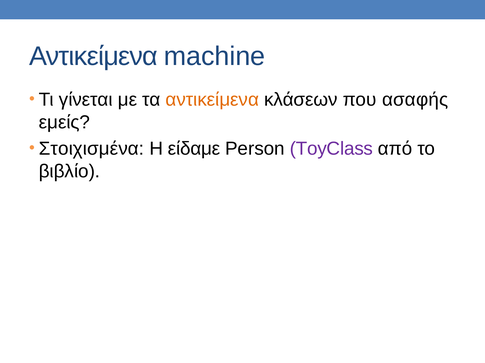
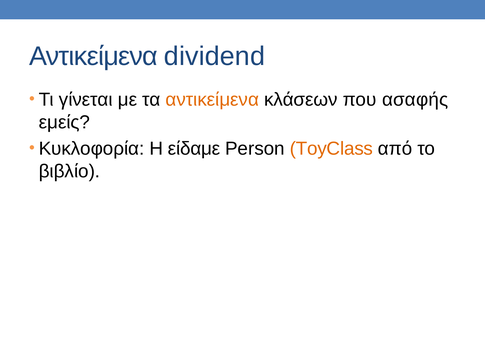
machine: machine -> dividend (215, 56)
Στοιχισμένα: Στοιχισμένα -> Κυκλοφορία (92, 149)
ToyClass colour: purple -> orange (331, 149)
